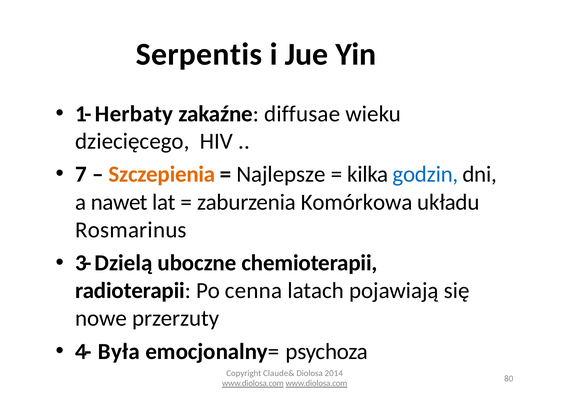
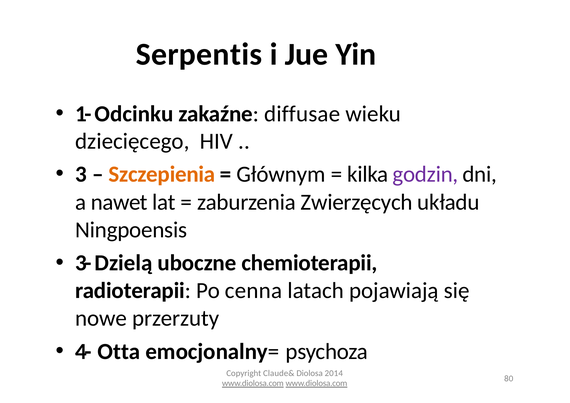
Herbaty: Herbaty -> Odcinku (134, 114)
7: 7 -> 3 (81, 174)
Najlepsze: Najlepsze -> Głównym (281, 174)
godzin colour: blue -> purple (425, 174)
Komórkowa: Komórkowa -> Zwierzęcych (357, 202)
Rosmarinus: Rosmarinus -> Ningpoensis (131, 230)
Była: Była -> Otta (119, 352)
